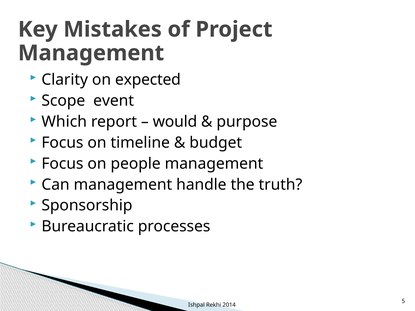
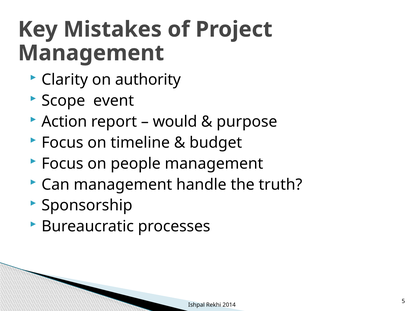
expected: expected -> authority (148, 80)
Which: Which -> Action (64, 122)
